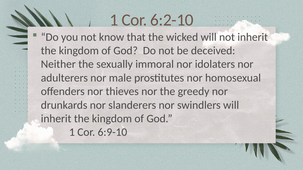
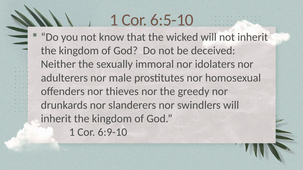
6:2-10: 6:2-10 -> 6:5-10 (172, 20)
